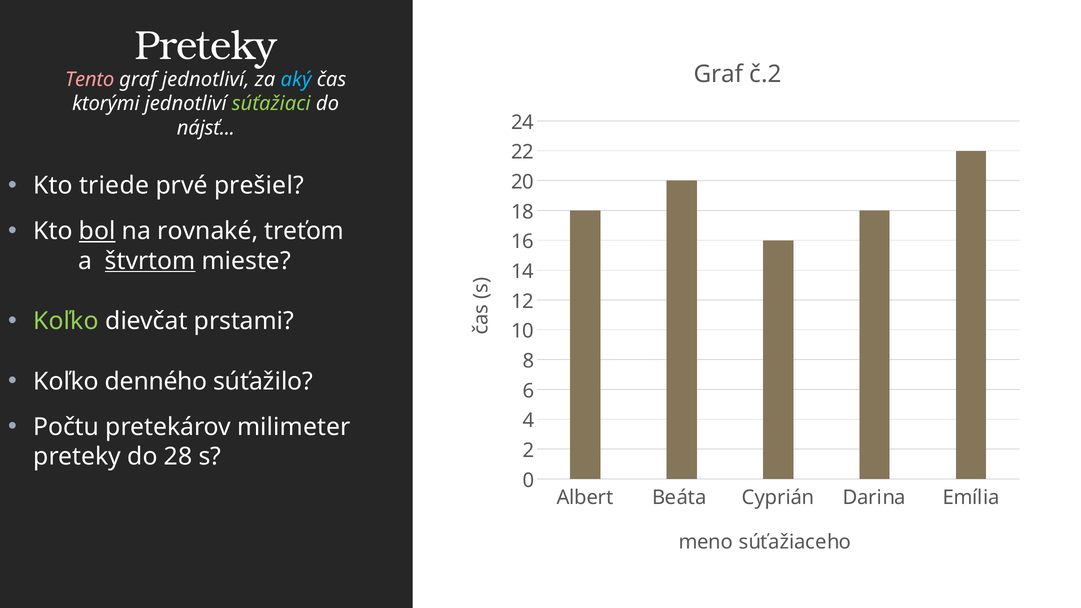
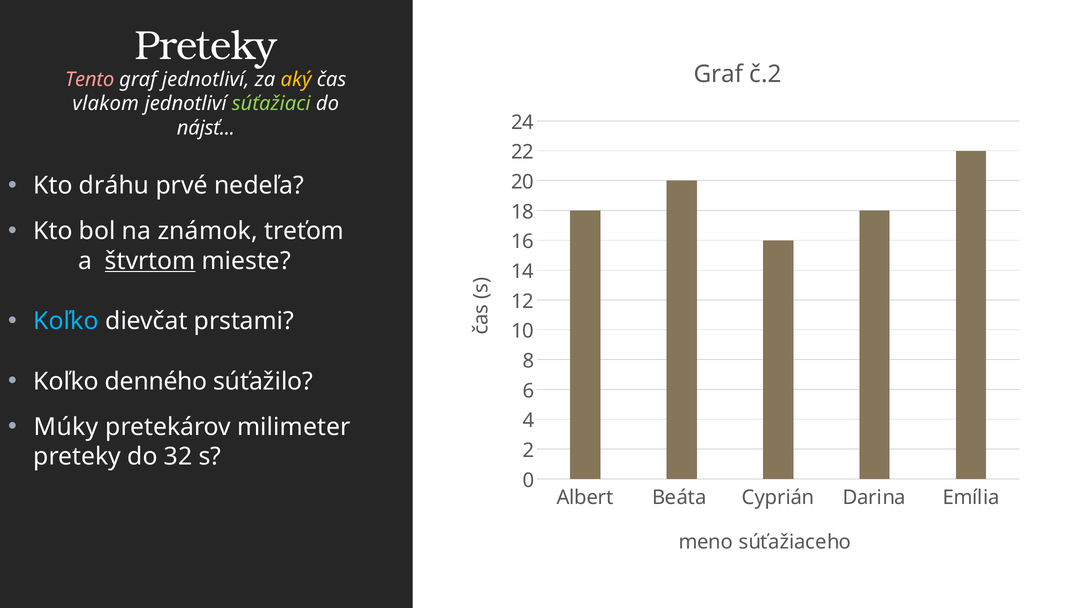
aký colour: light blue -> yellow (296, 79)
ktorými: ktorými -> vlakom (106, 104)
triede: triede -> dráhu (114, 186)
prešiel: prešiel -> nedeľa (259, 186)
bol underline: present -> none (97, 231)
rovnaké: rovnaké -> známok (208, 231)
Koľko colour: light green -> light blue (66, 321)
Počtu: Počtu -> Múky (66, 427)
28: 28 -> 32 (178, 457)
